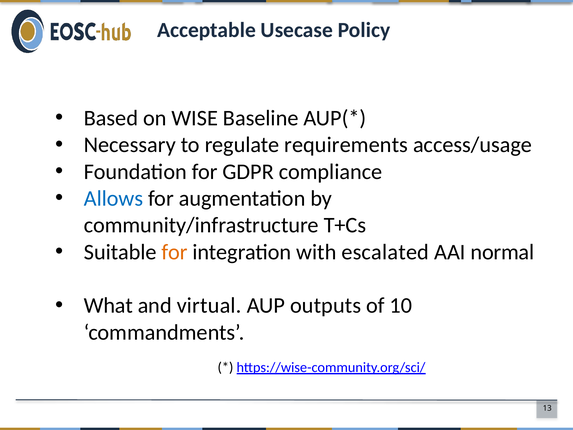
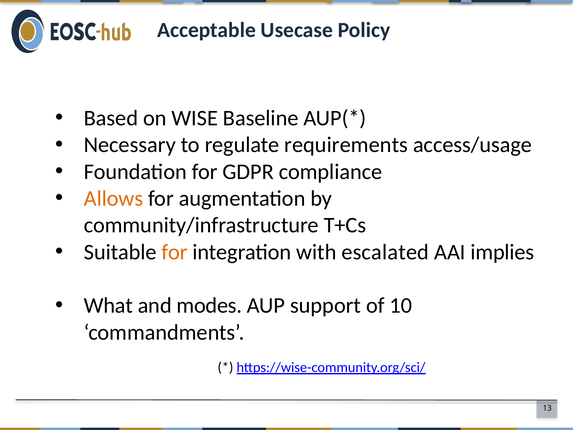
Allows colour: blue -> orange (113, 198)
normal: normal -> implies (502, 252)
virtual: virtual -> modes (209, 305)
outputs: outputs -> support (326, 305)
